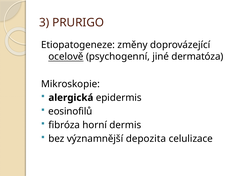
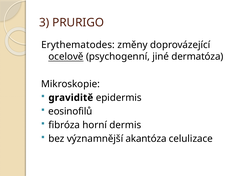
Etiopatogeneze: Etiopatogeneze -> Erythematodes (78, 45)
alergická: alergická -> graviditě (71, 97)
depozita: depozita -> akantóza (146, 138)
